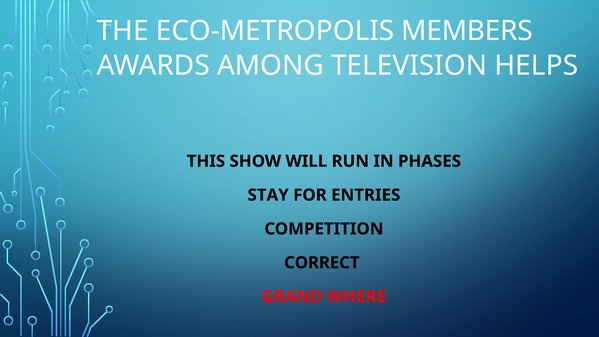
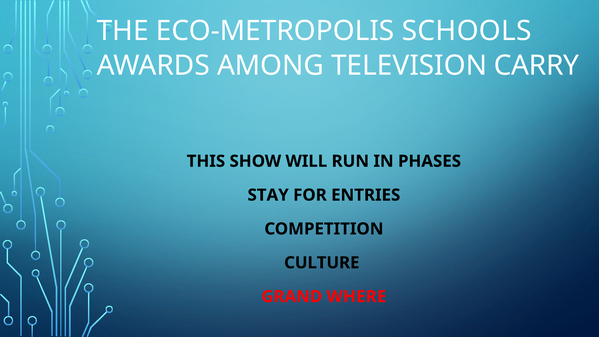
MEMBERS: MEMBERS -> SCHOOLS (467, 31)
HELPS: HELPS -> CARRY (536, 65)
CORRECT: CORRECT -> CULTURE (322, 263)
